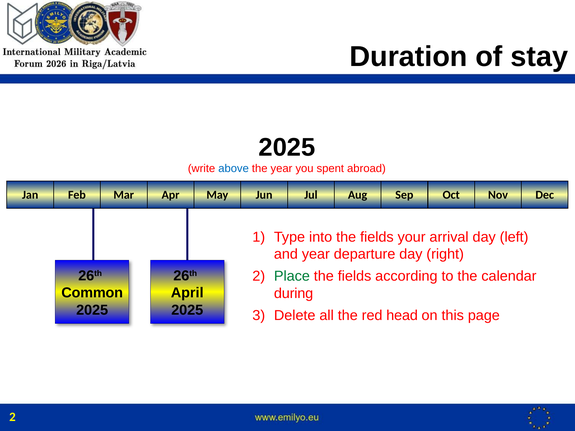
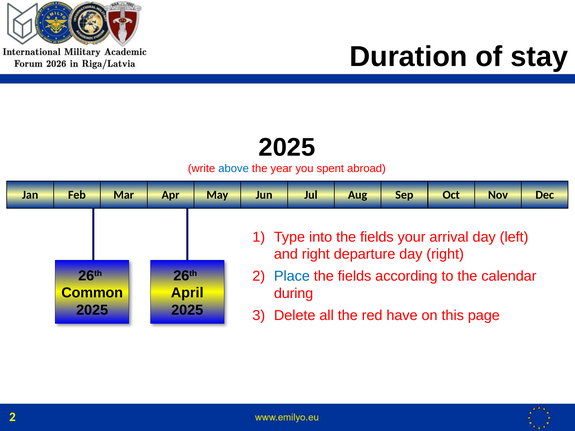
and year: year -> right (316, 254)
Place colour: green -> blue (292, 276)
head: head -> have (402, 316)
